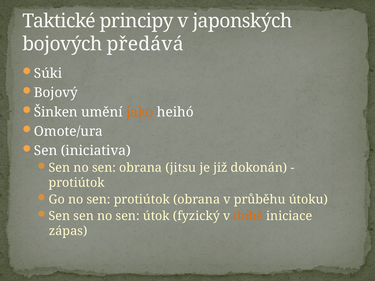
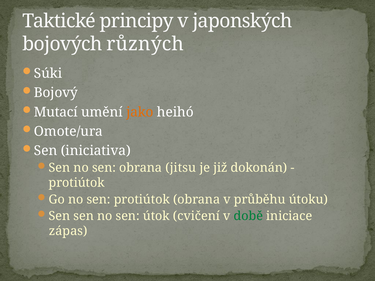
předává: předává -> různých (145, 44)
Šinken: Šinken -> Mutací (56, 112)
fyzický: fyzický -> cvičení (196, 216)
době colour: orange -> green (248, 216)
